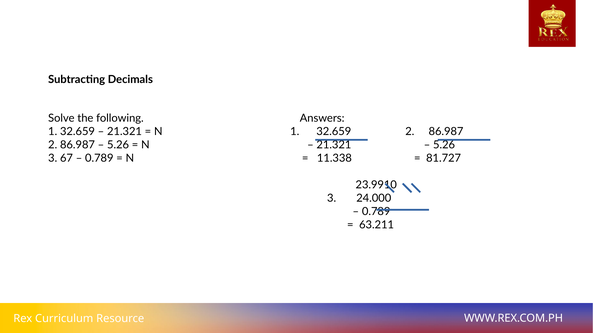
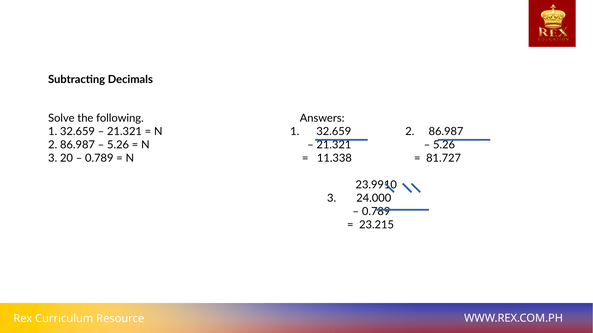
67: 67 -> 20 (66, 159)
63.211: 63.211 -> 23.215 (377, 225)
